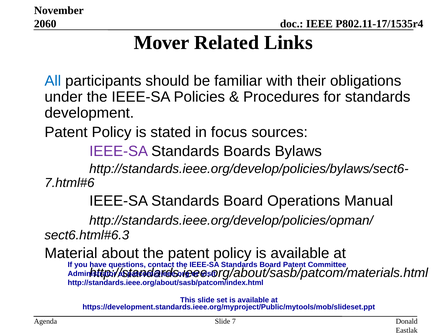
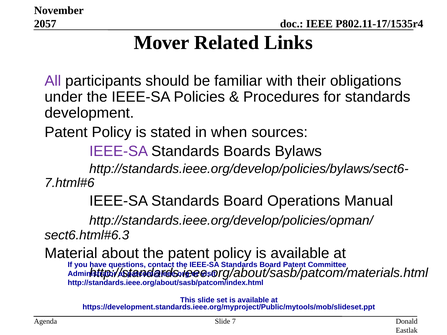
2060: 2060 -> 2057 (45, 24)
All colour: blue -> purple (53, 81)
focus: focus -> when (229, 132)
